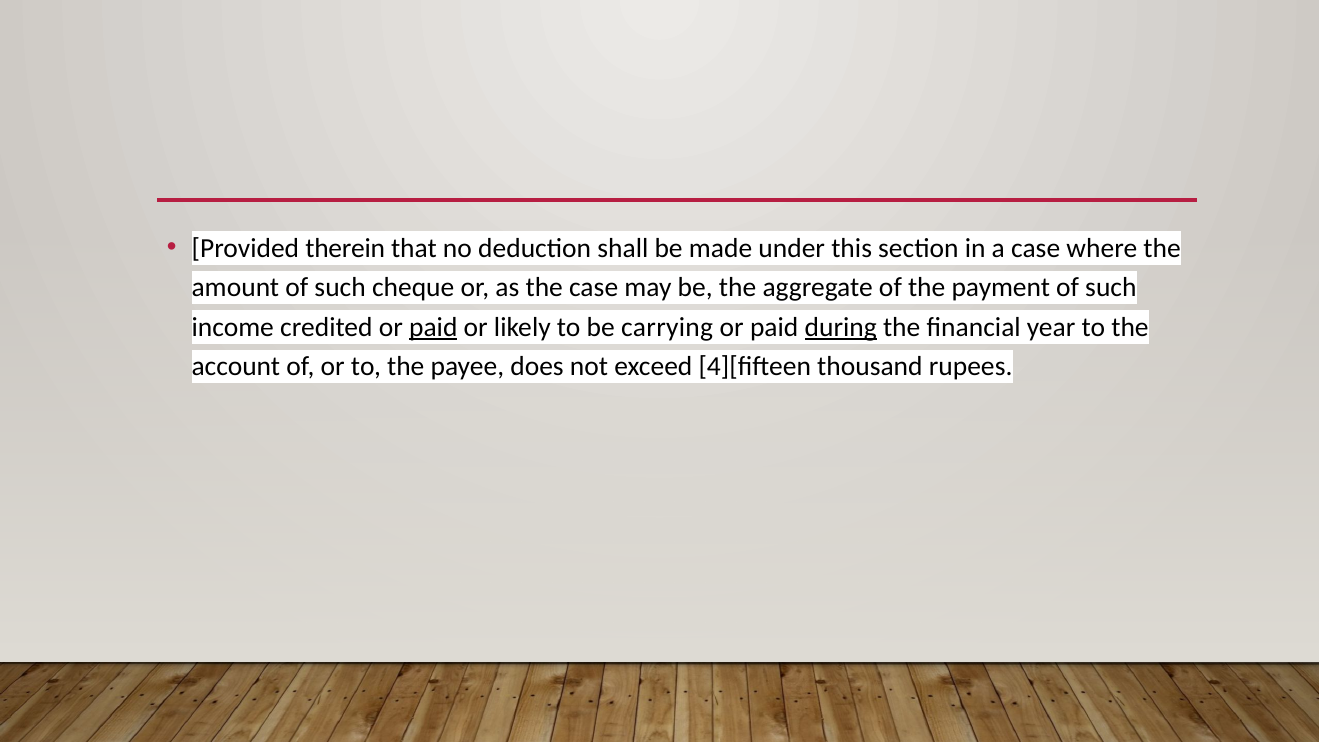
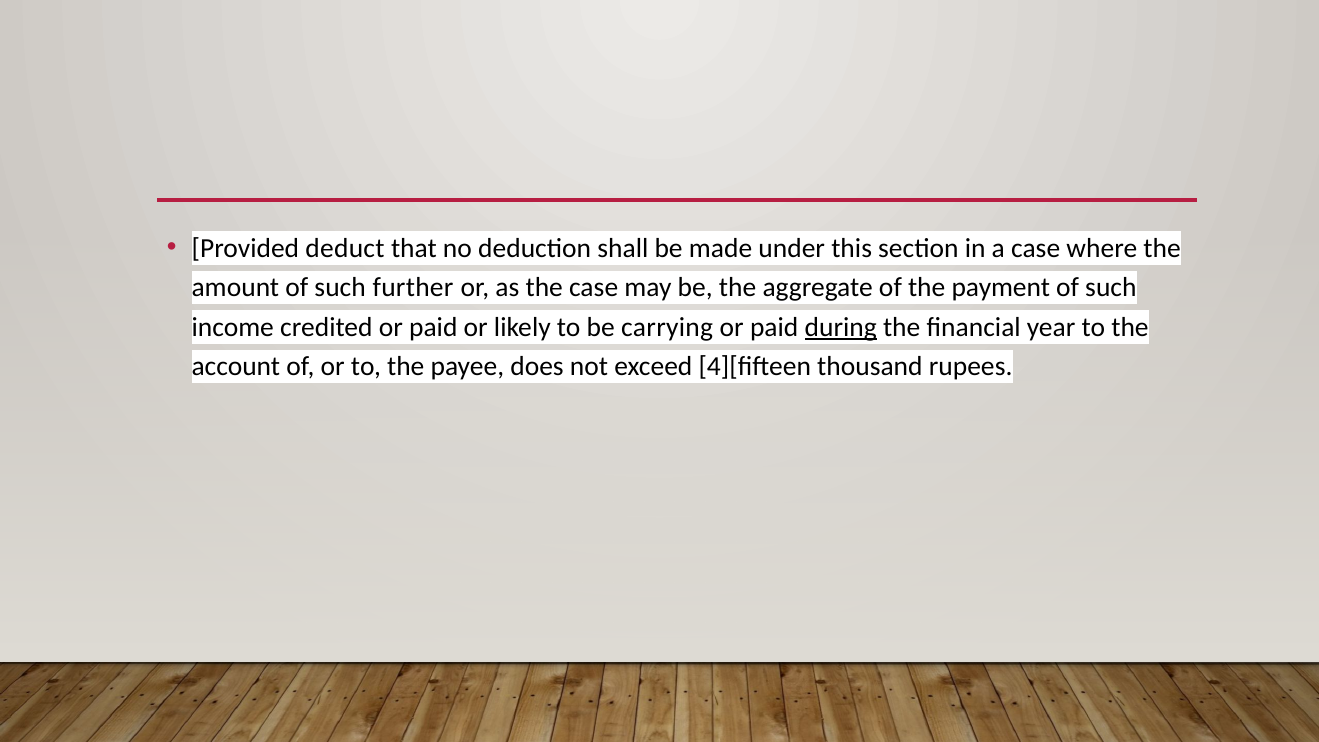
therein: therein -> deduct (345, 248)
cheque: cheque -> further (413, 288)
paid underline: present -> none (433, 327)
